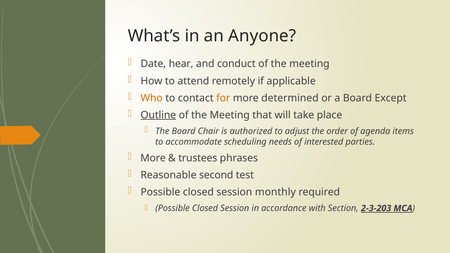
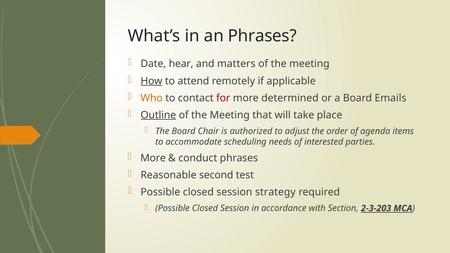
an Anyone: Anyone -> Phrases (262, 36)
conduct: conduct -> matters (236, 64)
How underline: none -> present (151, 81)
for colour: orange -> red (223, 98)
Except: Except -> Emails (391, 98)
trustees: trustees -> conduct (198, 158)
monthly: monthly -> strategy (275, 192)
